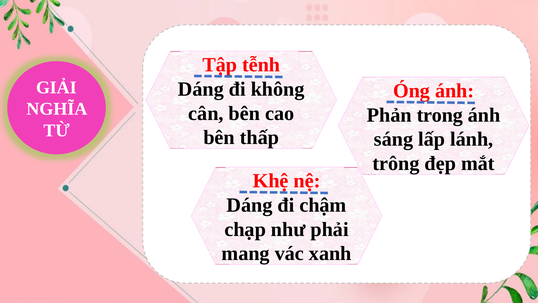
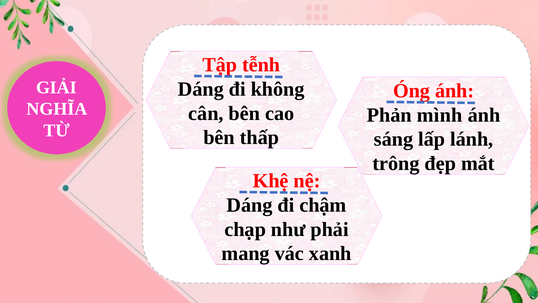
trong: trong -> mình (440, 115)
